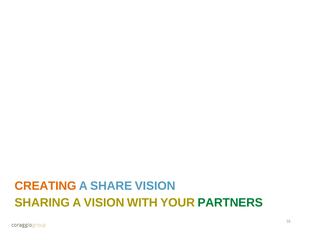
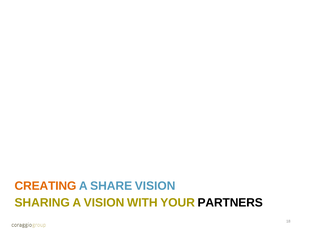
PARTNERS colour: green -> black (230, 203)
